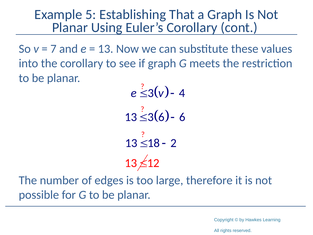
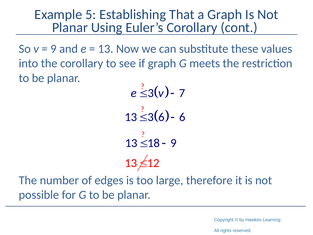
7: 7 -> 9 (53, 49)
4: 4 -> 7 (182, 93)
2: 2 -> 9 (173, 143)
